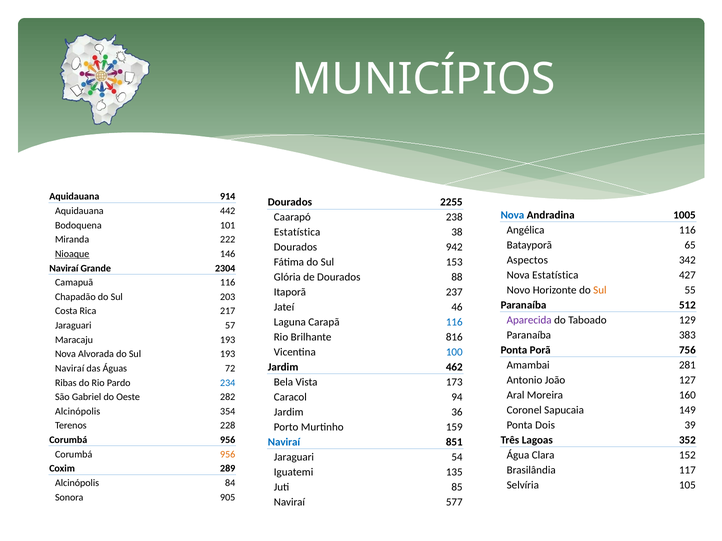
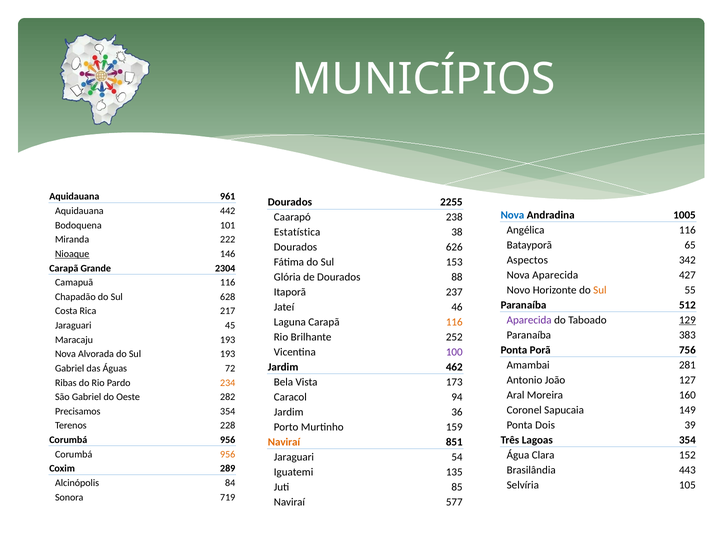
914: 914 -> 961 (228, 197)
942: 942 -> 626 (454, 248)
Naviraí: Naviraí -> Carapã (64, 268)
Nova Estatística: Estatística -> Aparecida (555, 275)
203: 203 -> 628 (228, 297)
129 underline: none -> present (687, 320)
116 colour: blue -> orange (454, 323)
57: 57 -> 45 (230, 326)
816: 816 -> 252 (454, 338)
100 colour: blue -> purple (454, 353)
Naviraí: Naviraí -> Gabriel (70, 369)
234 colour: blue -> orange (228, 383)
Alcinópolis: Alcinópolis -> Precisamos (78, 412)
Lagoas 352: 352 -> 354 (687, 441)
Naviraí colour: blue -> orange (284, 443)
117: 117 -> 443 (687, 471)
905: 905 -> 719 (228, 498)
